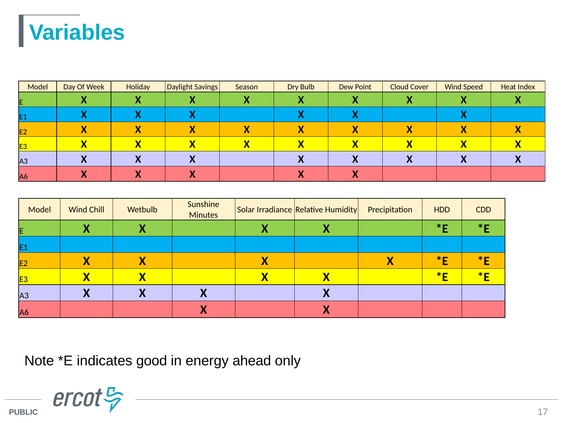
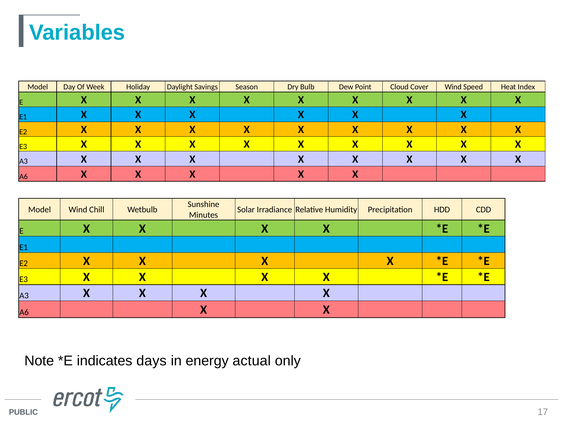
good: good -> days (152, 361)
ahead: ahead -> actual (252, 361)
